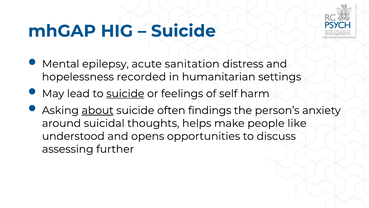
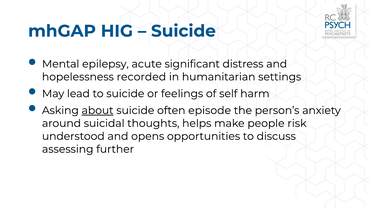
sanitation: sanitation -> significant (192, 64)
suicide underline: present -> none (125, 93)
findings: findings -> episode (210, 110)
like: like -> risk (297, 123)
